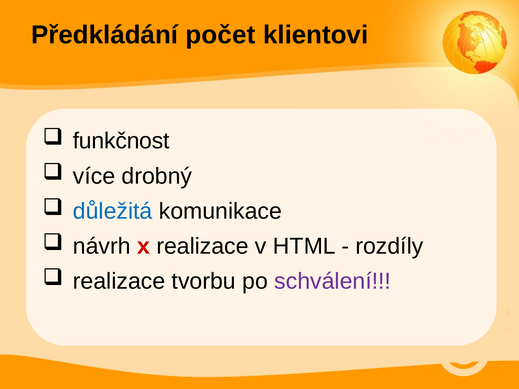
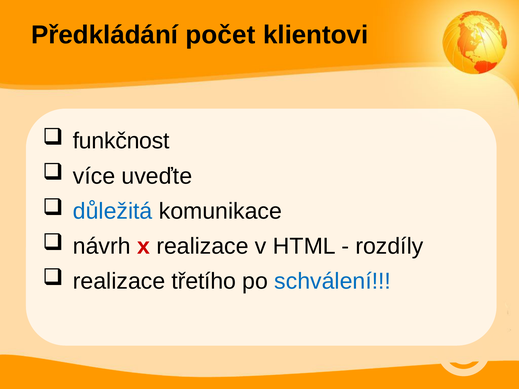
drobný: drobný -> uveďte (157, 176)
tvorbu: tvorbu -> třetího (204, 281)
schválení colour: purple -> blue (333, 281)
